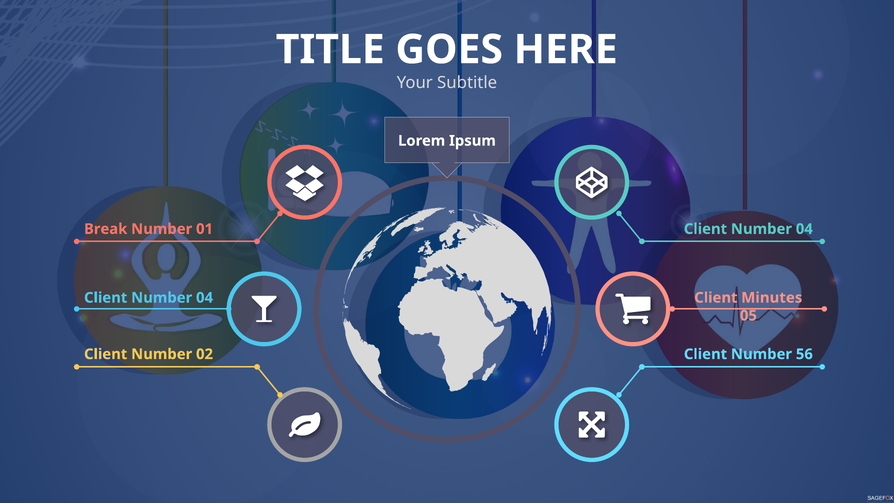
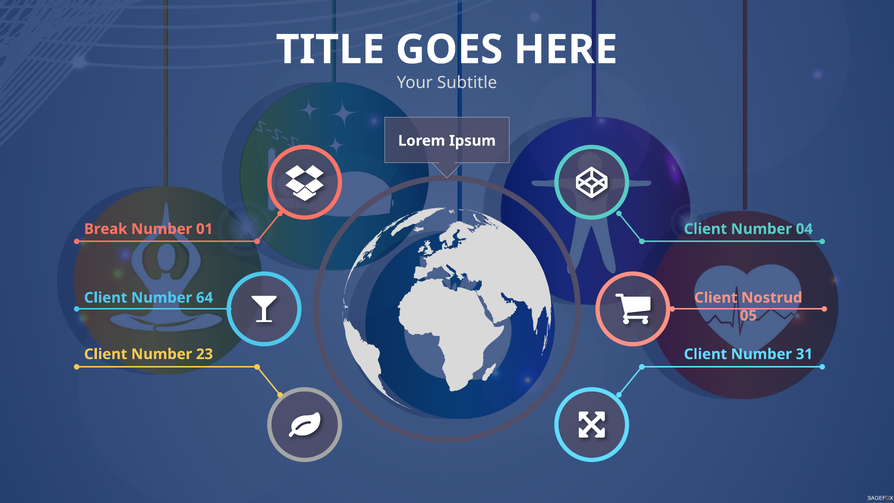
Minutes: Minutes -> Nostrud (772, 298)
04: 04 -> 64 (205, 298)
02: 02 -> 23 (205, 354)
56: 56 -> 31 (804, 354)
